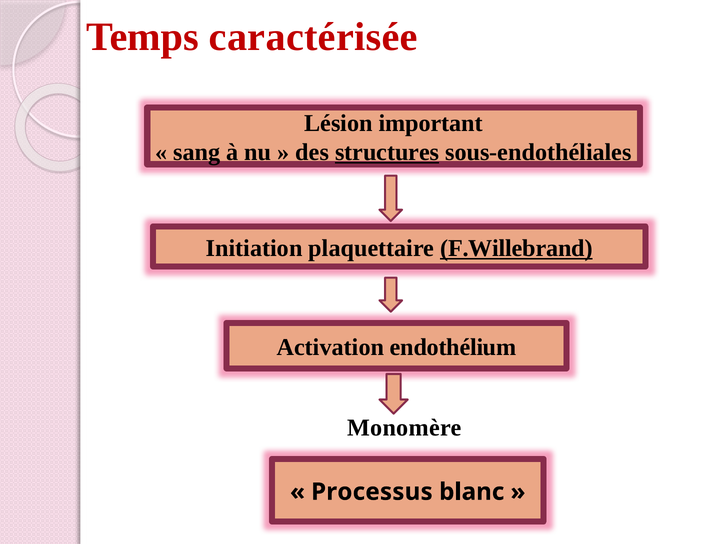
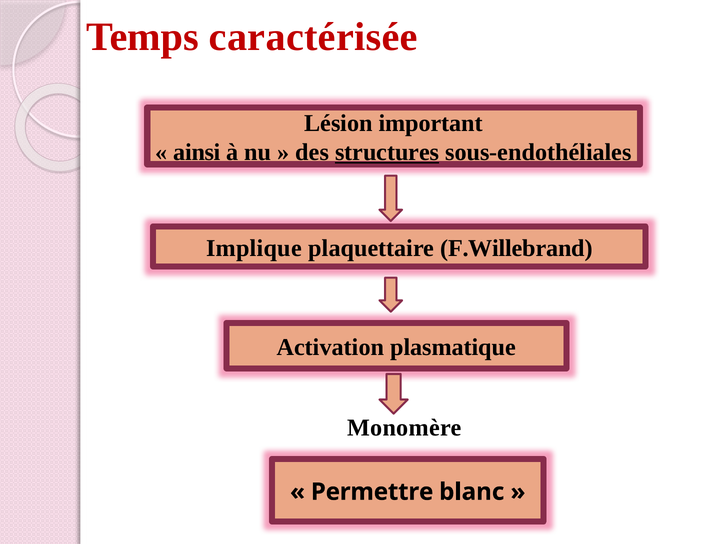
sang: sang -> ainsi (197, 152)
Initiation: Initiation -> Implique (254, 248)
F.Willebrand underline: present -> none (516, 248)
endothélium: endothélium -> plasmatique (453, 347)
Processus: Processus -> Permettre (372, 492)
